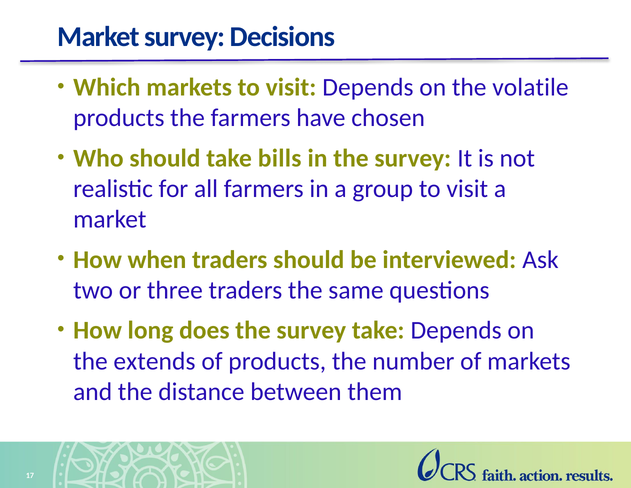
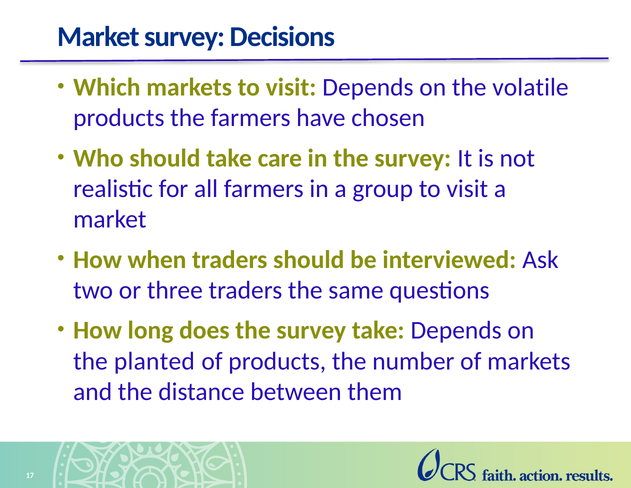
bills: bills -> care (280, 158)
extends: extends -> planted (154, 361)
